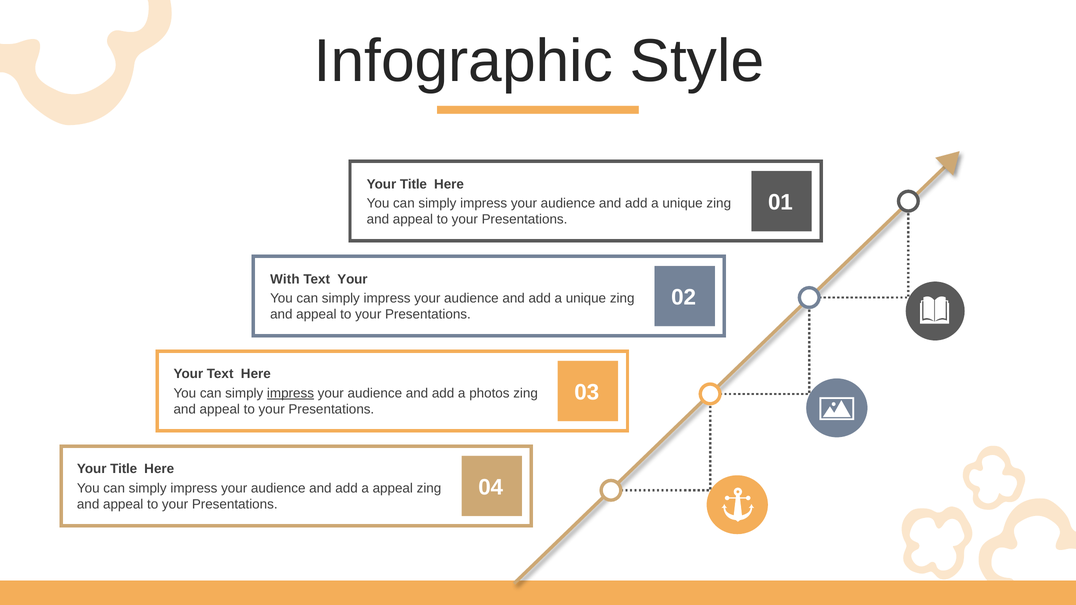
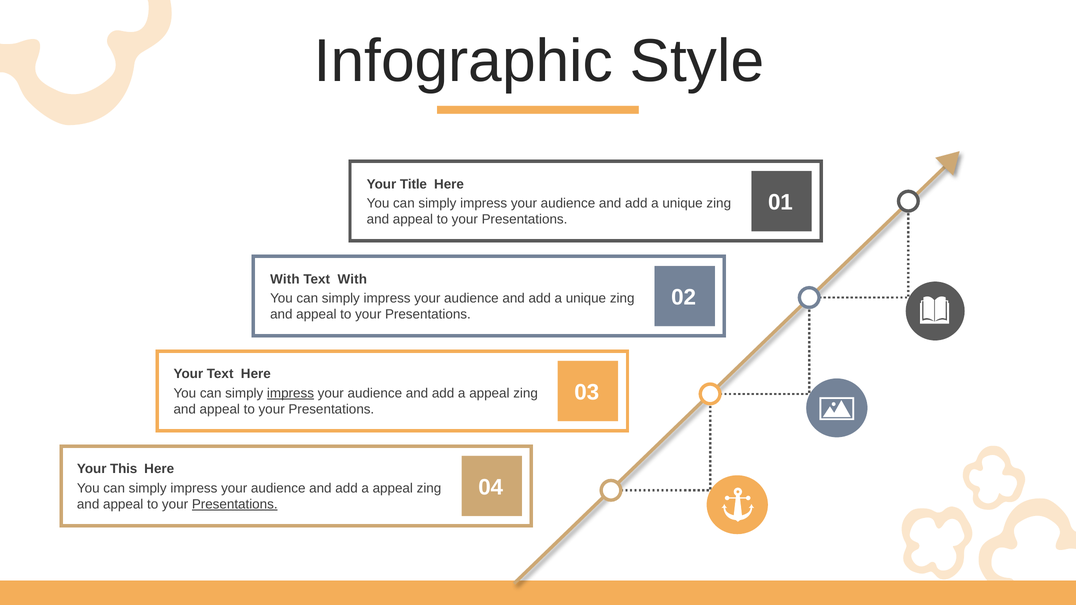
Text Your: Your -> With (352, 279)
photos: photos -> appeal (489, 393)
Title: Title -> This (124, 469)
Presentations underline: none -> present (235, 504)
